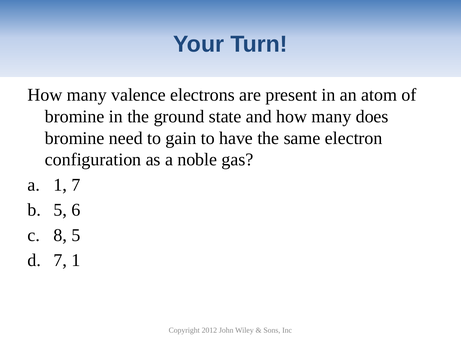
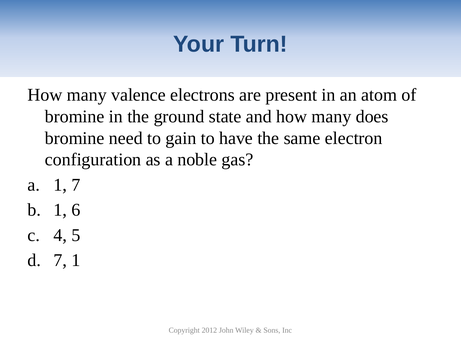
5: 5 -> 1 (60, 210)
8: 8 -> 4 (60, 235)
